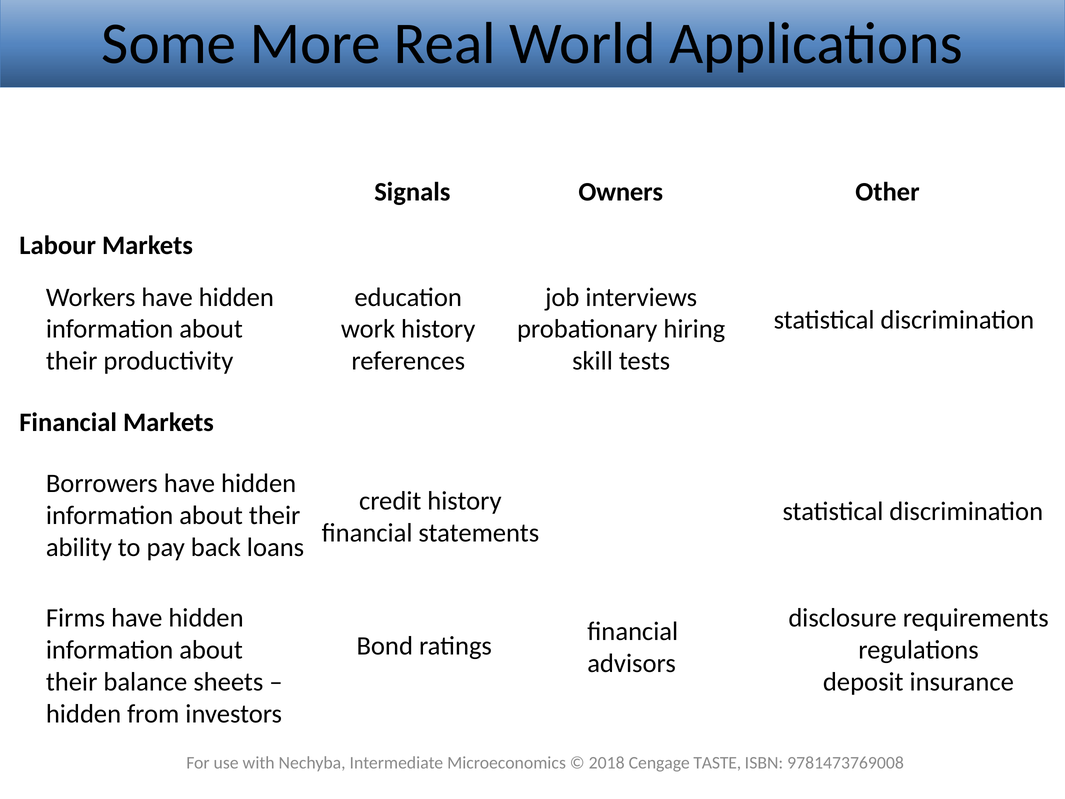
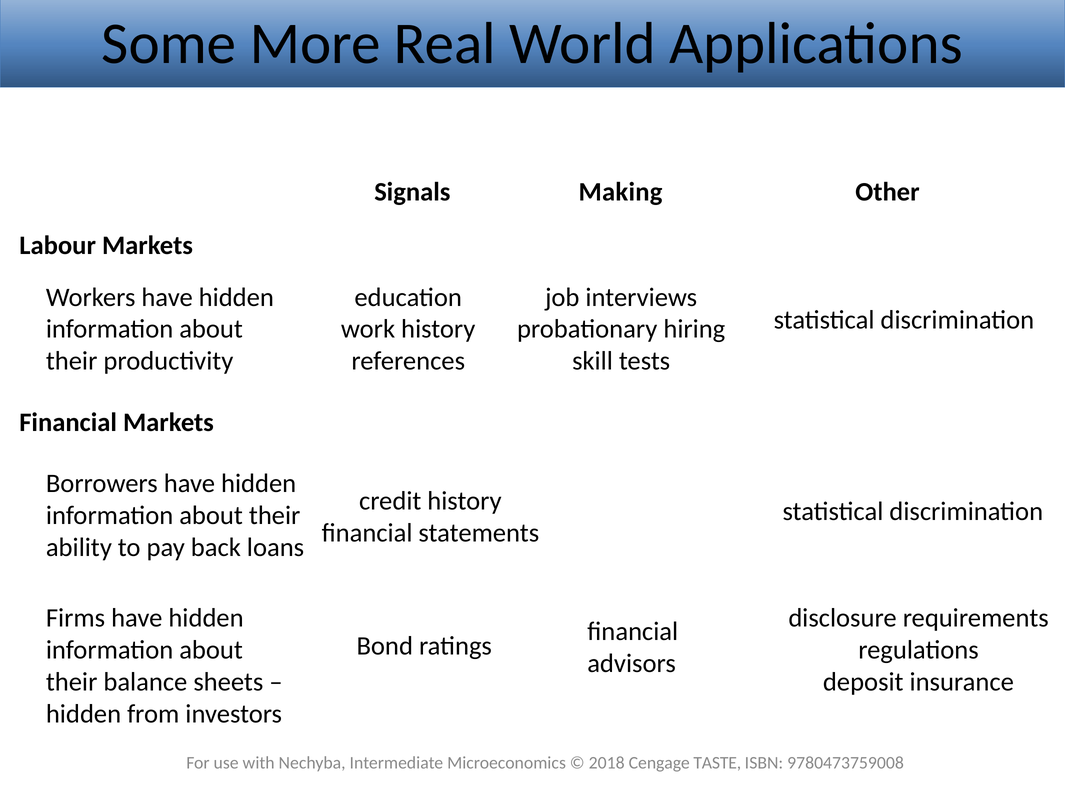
Owners: Owners -> Making (621, 192)
9781473769008: 9781473769008 -> 9780473759008 (846, 763)
